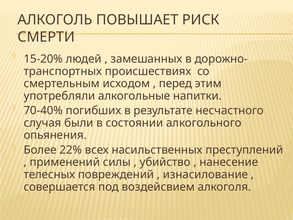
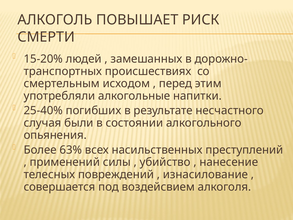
70-40%: 70-40% -> 25-40% (43, 110)
22%: 22% -> 63% (71, 150)
